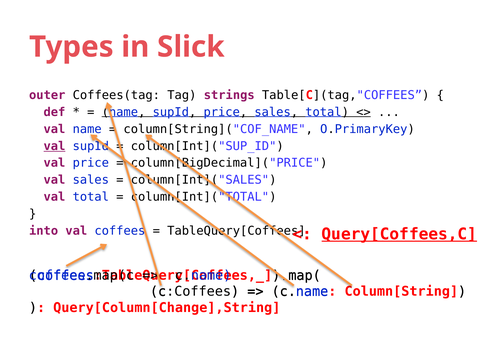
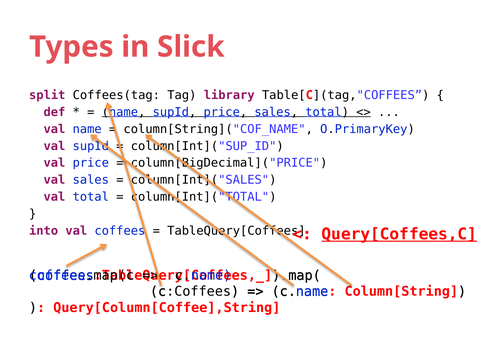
outer: outer -> split (47, 95)
strings: strings -> library (229, 95)
val underline: present -> none (54, 146)
Query[Column[Change],String: Query[Column[Change],String -> Query[Column[Coffee],String (167, 308)
